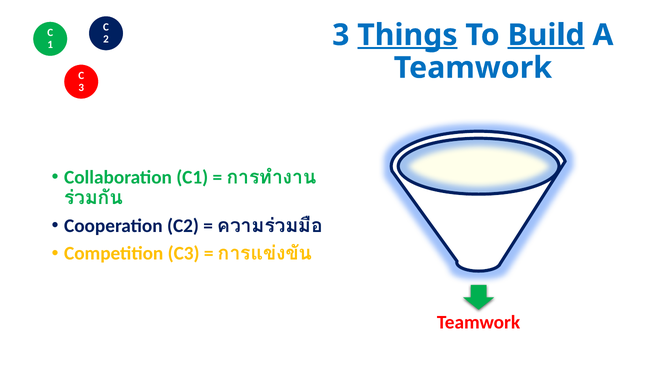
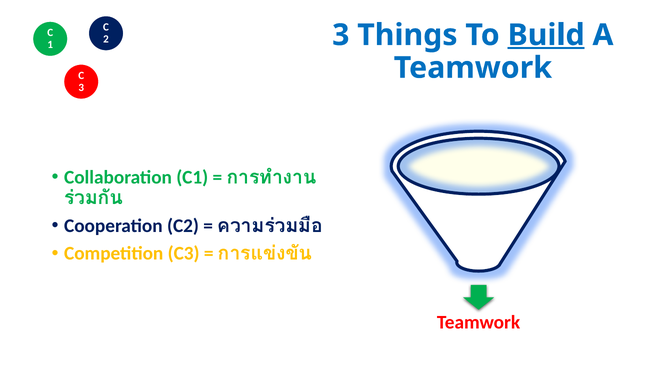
Things underline: present -> none (407, 35)
